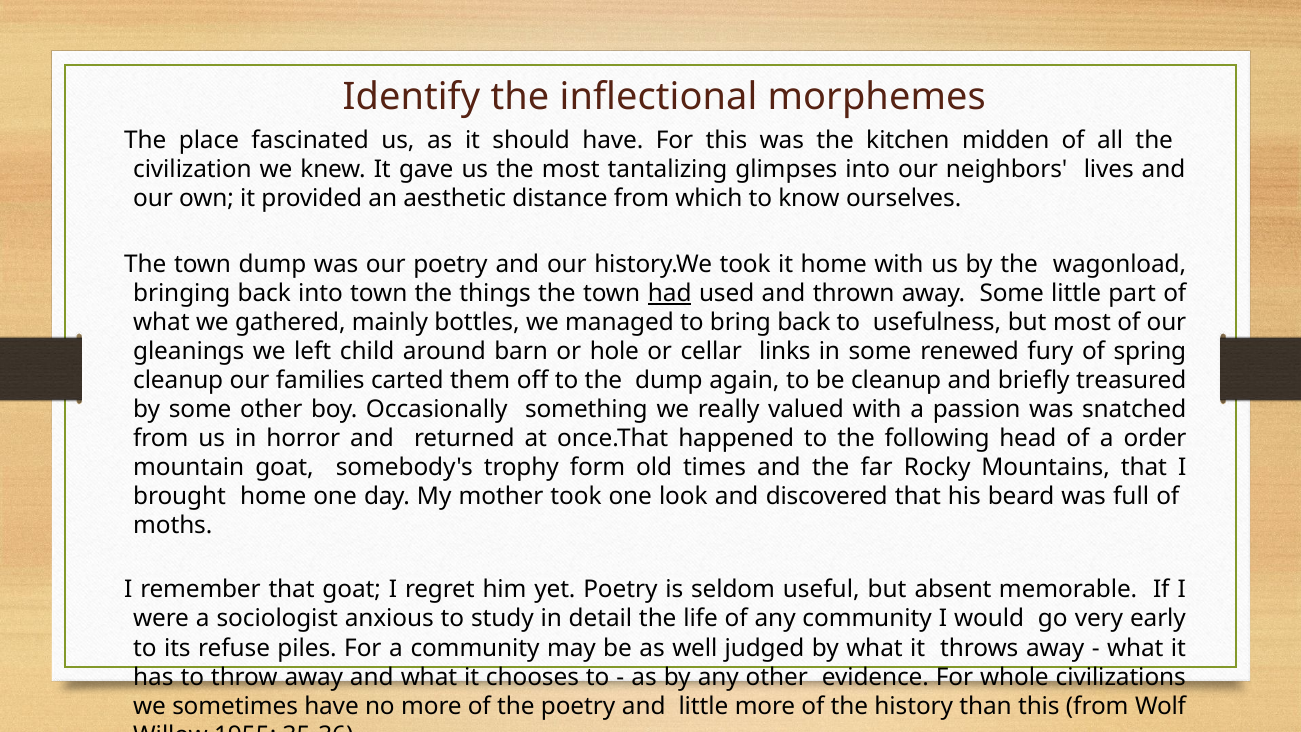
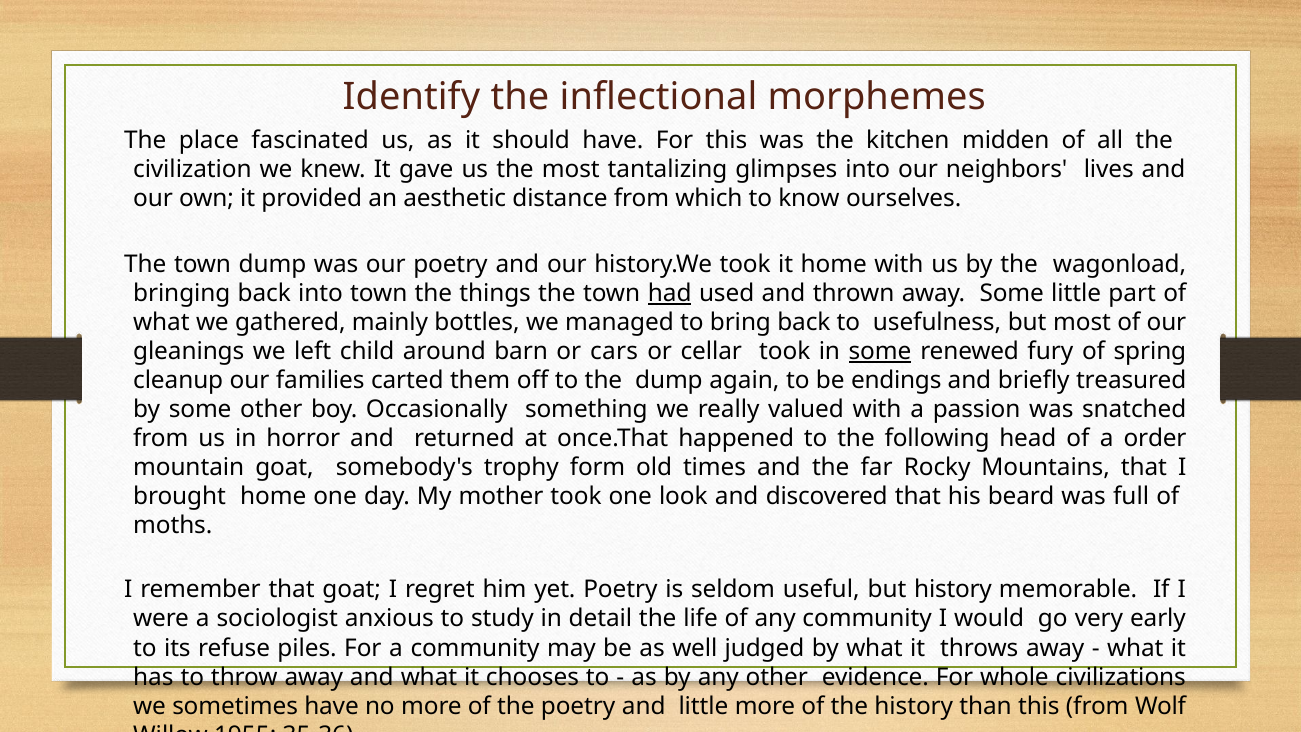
hole: hole -> cars (614, 351)
cellar links: links -> took (785, 351)
some underline: none -> present (880, 351)
be cleanup: cleanup -> endings (896, 380)
but absent: absent -> history (953, 589)
